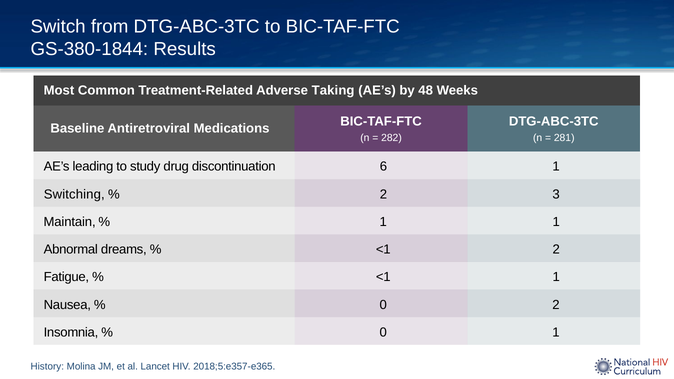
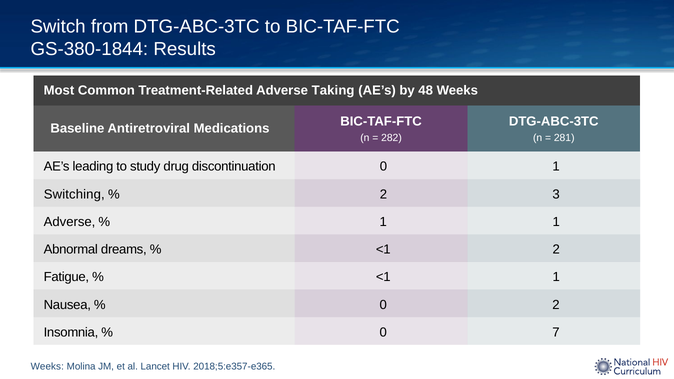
discontinuation 6: 6 -> 0 (383, 167)
Maintain: Maintain -> Adverse (70, 222)
0 1: 1 -> 7 (556, 332)
History: History -> Weeks (47, 367)
